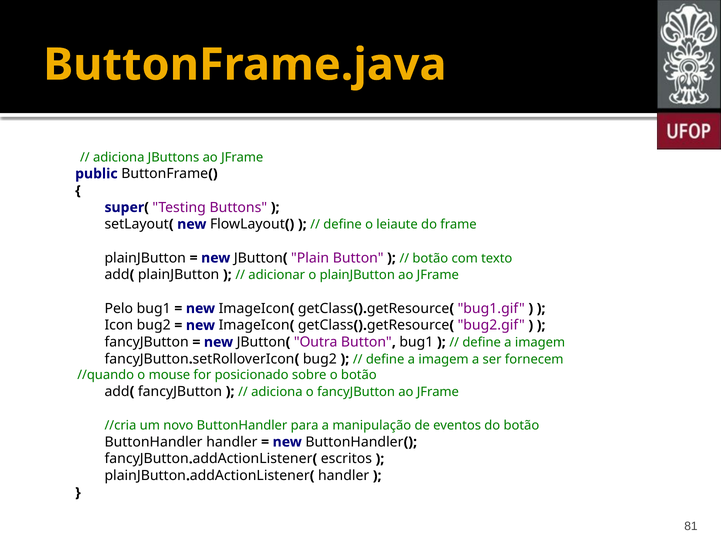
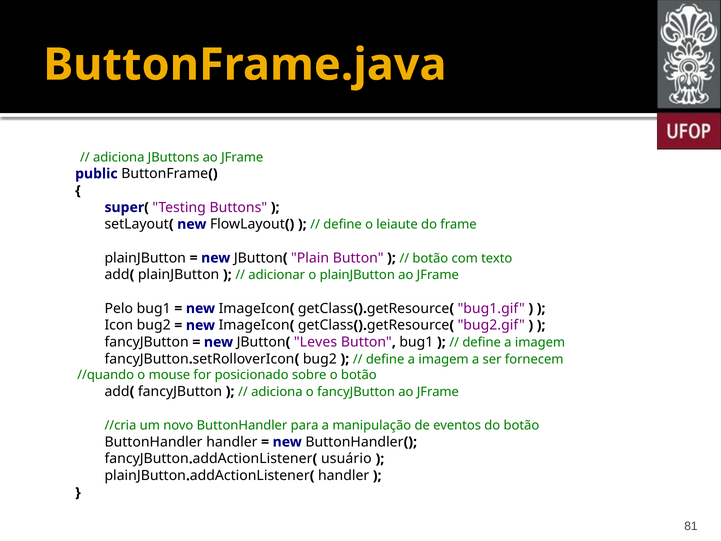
Outra: Outra -> Leves (316, 342)
escritos: escritos -> usuário (346, 459)
